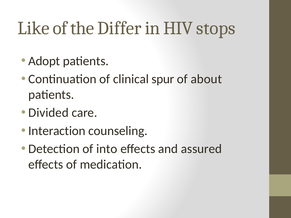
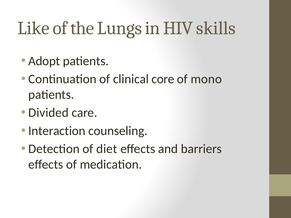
Differ: Differ -> Lungs (120, 28)
stops: stops -> skills (216, 28)
spur: spur -> core (163, 79)
about: about -> mono (206, 79)
into: into -> diet (107, 149)
assured: assured -> barriers (201, 149)
